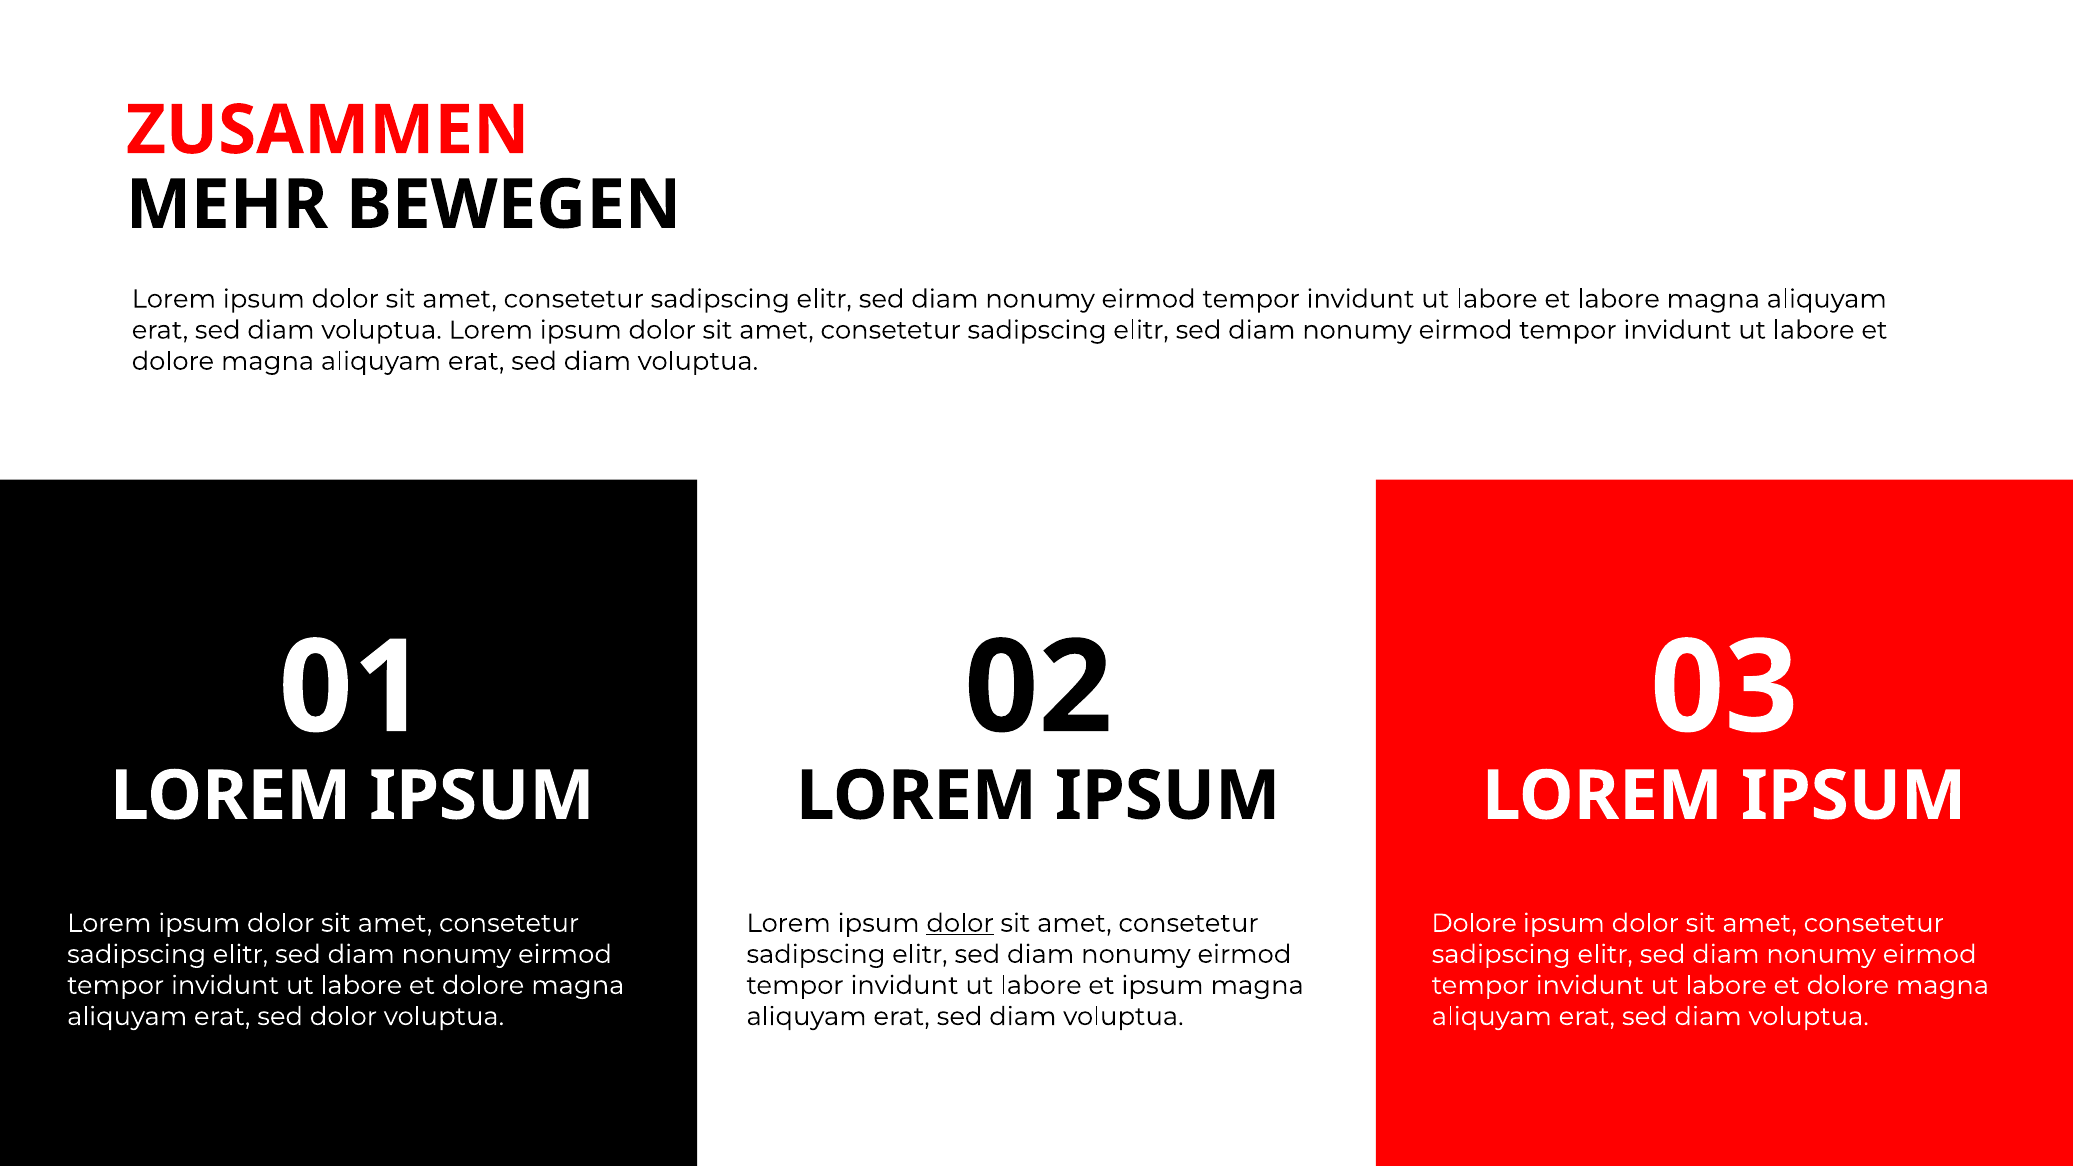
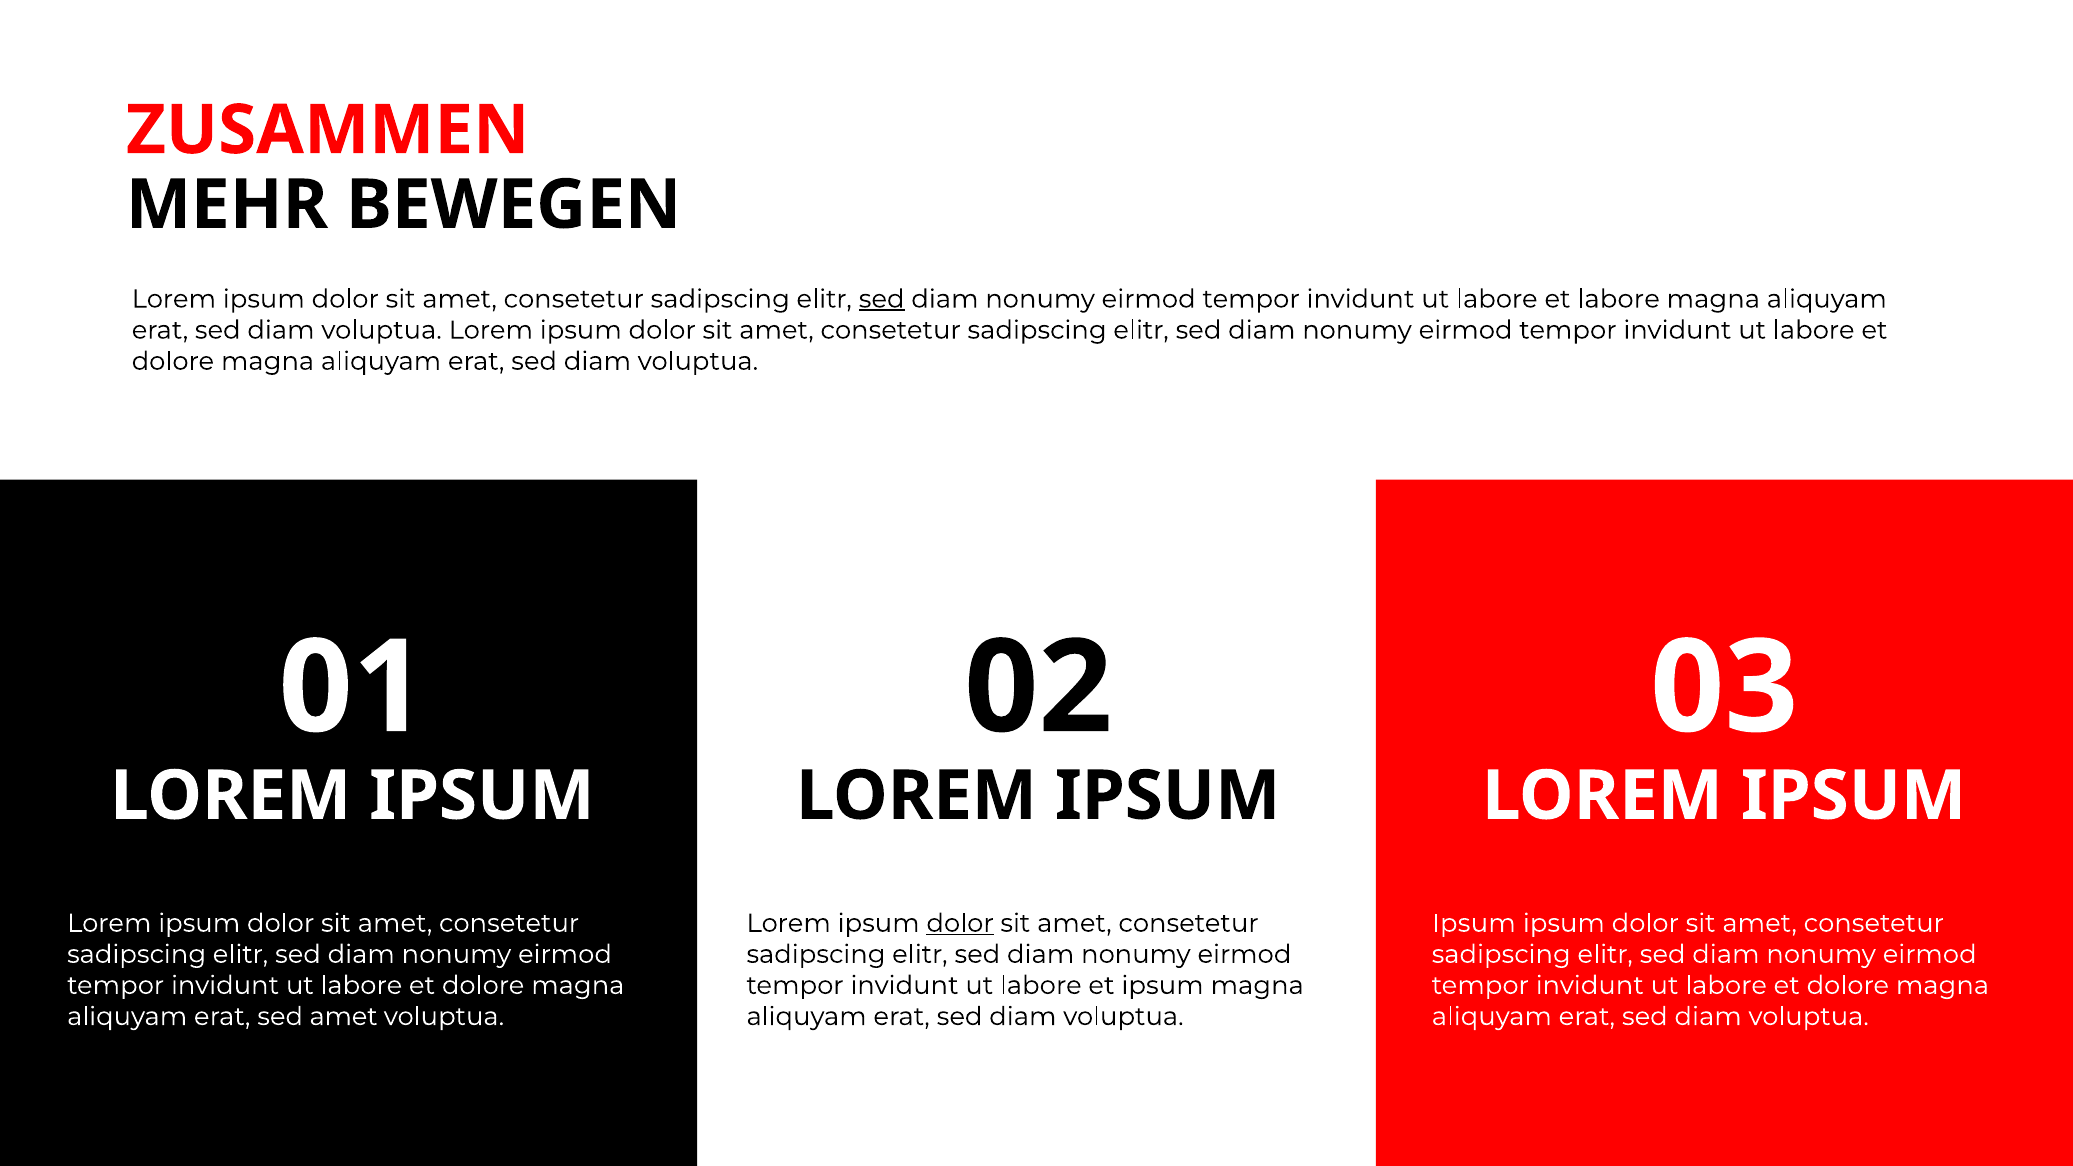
sed underline: none -> present (882, 299)
Dolore: Dolore -> Ipsum (1474, 923)
sed dolor: dolor -> amet (344, 1017)
